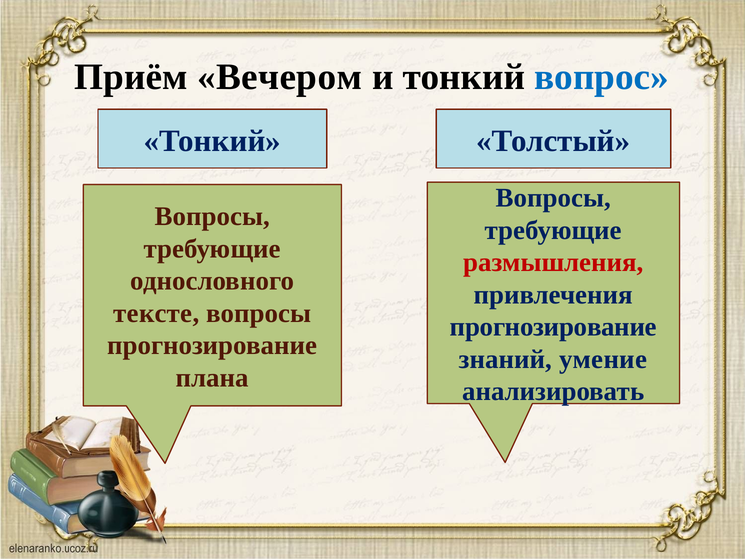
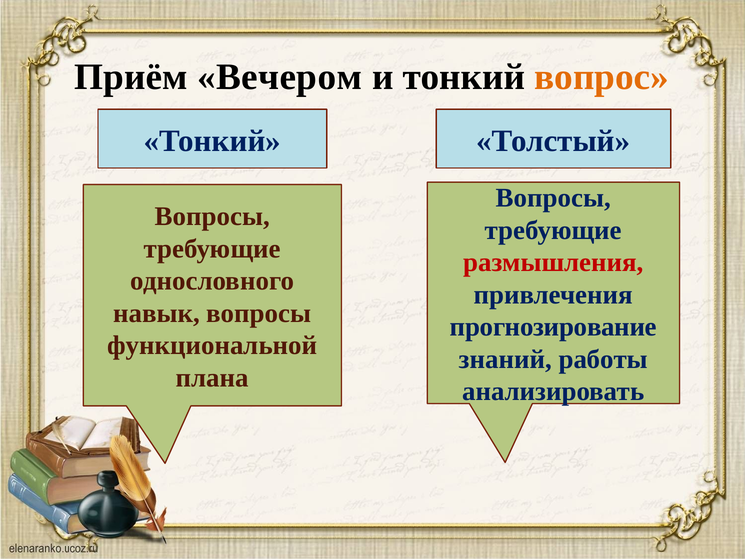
вопрос colour: blue -> orange (602, 77)
тексте: тексте -> навык (157, 313)
прогнозирование: прогнозирование -> функциональной (212, 345)
умение: умение -> работы (603, 359)
